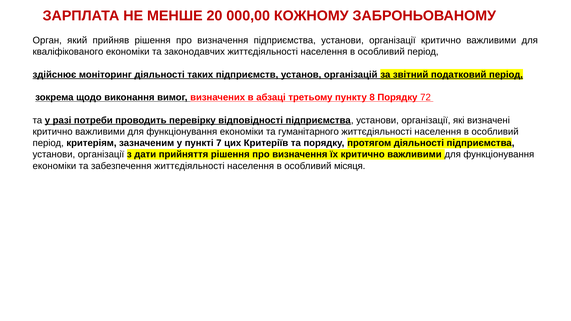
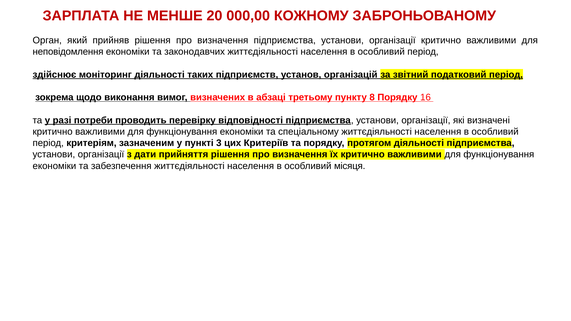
кваліфікованого: кваліфікованого -> неповідомлення (68, 52)
72: 72 -> 16 (426, 97)
гуманітарного: гуманітарного -> спеціальному (308, 132)
7: 7 -> 3 (219, 143)
